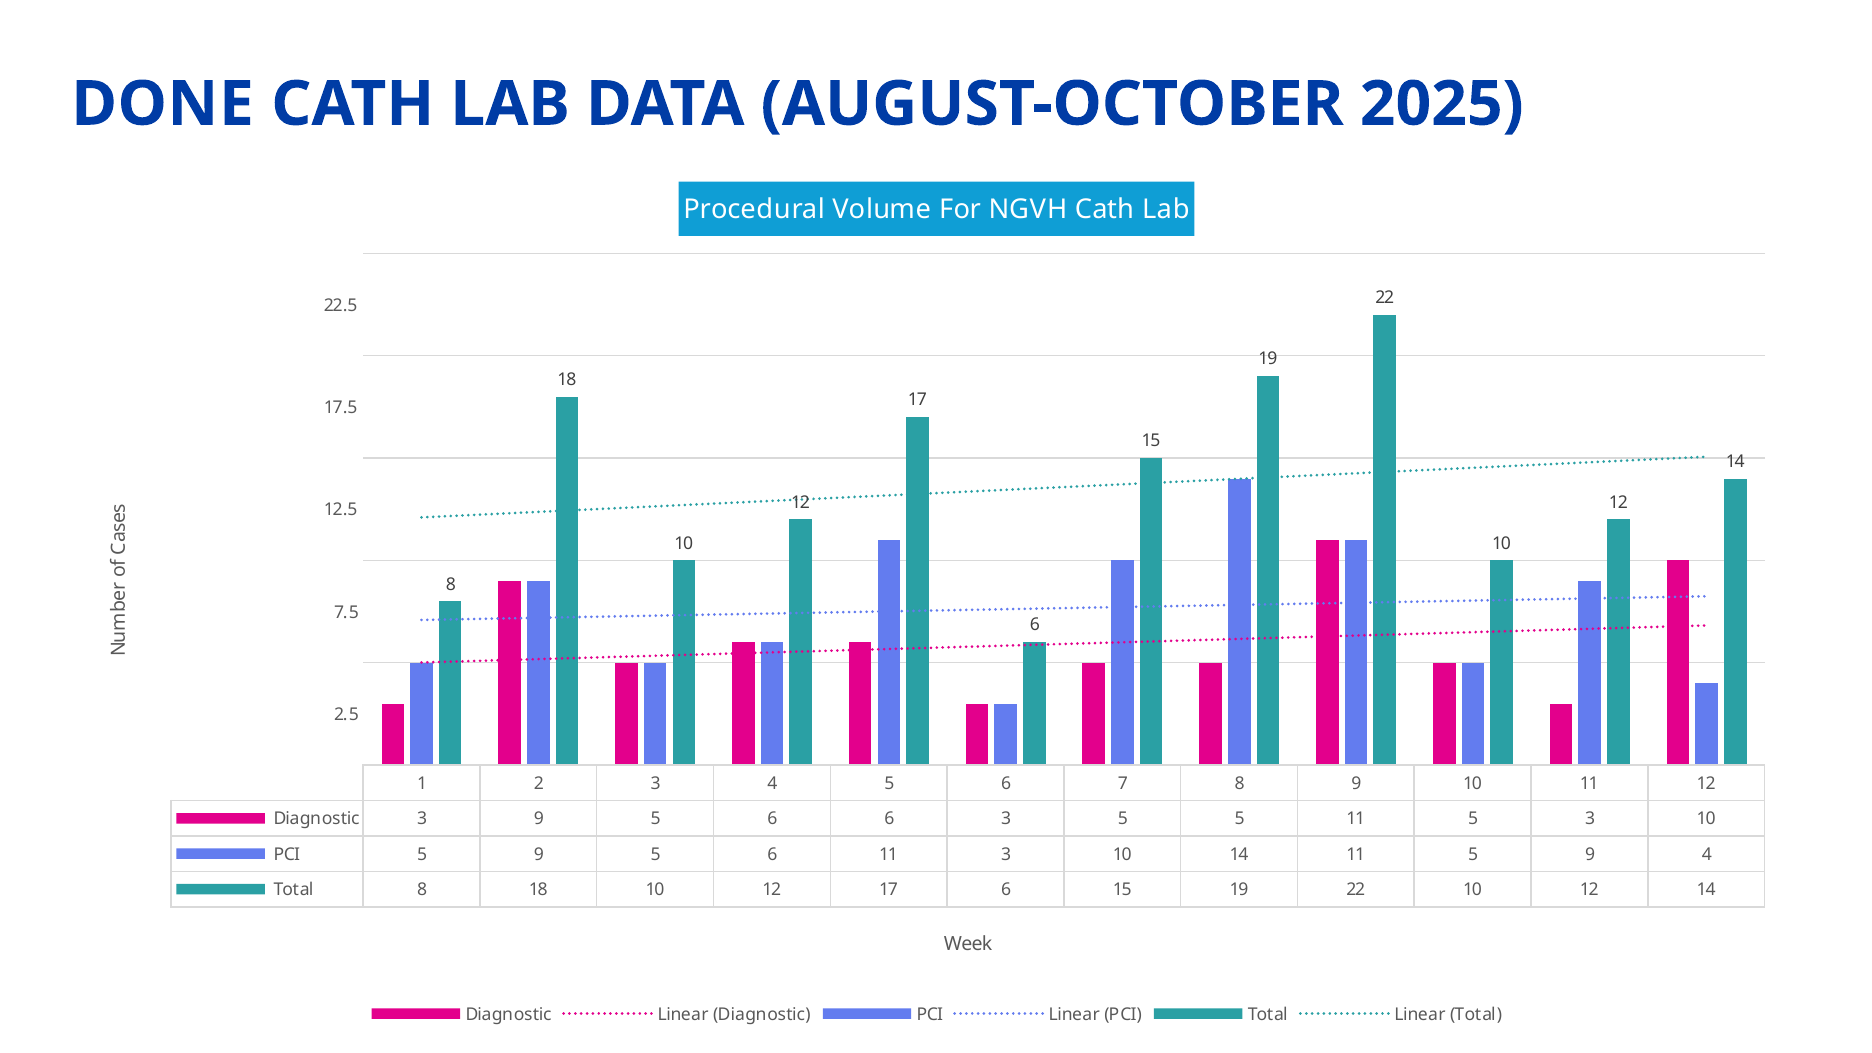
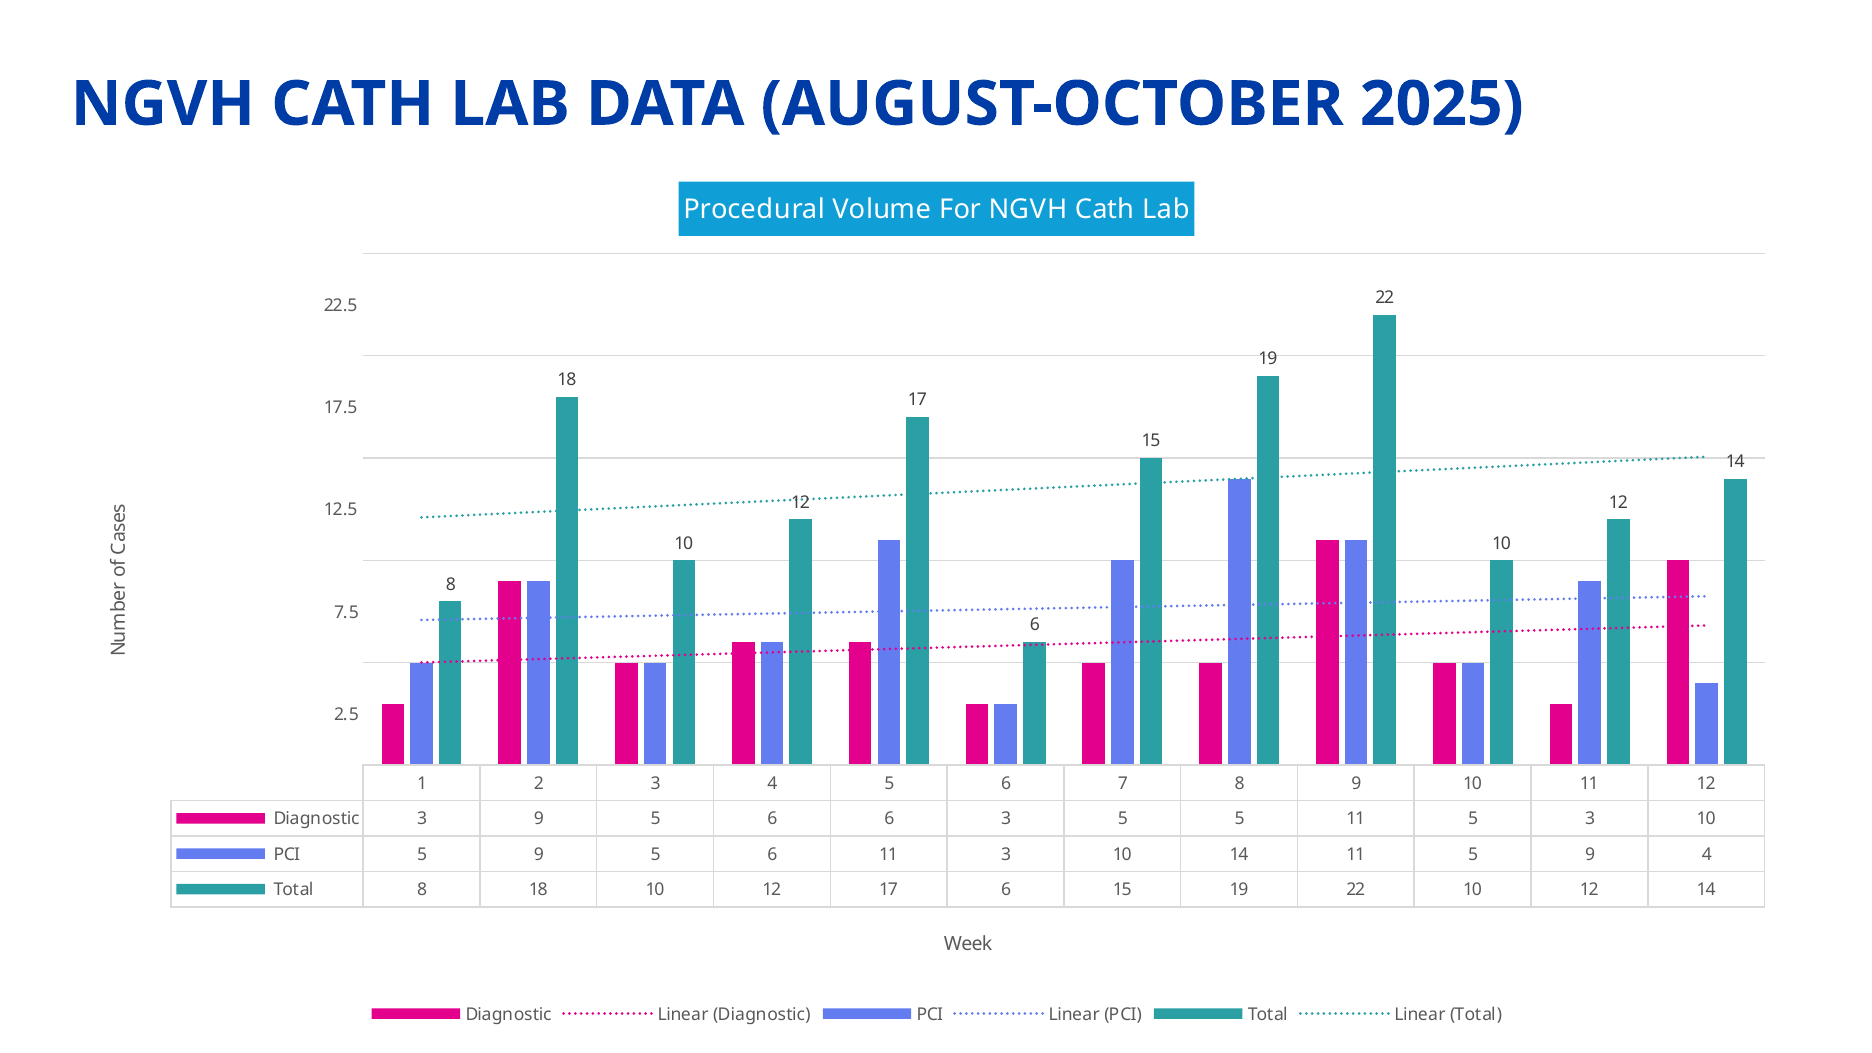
DONE: DONE -> NGVH (163, 104)
